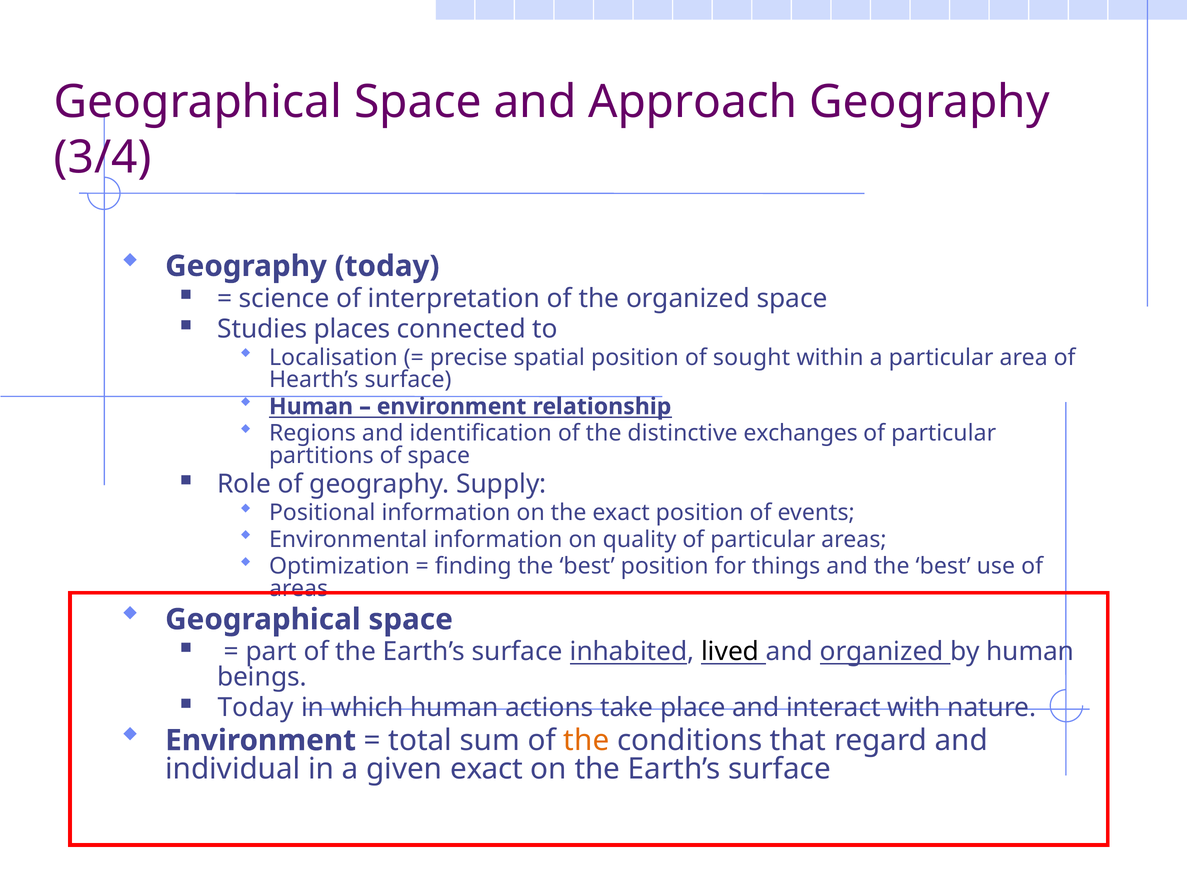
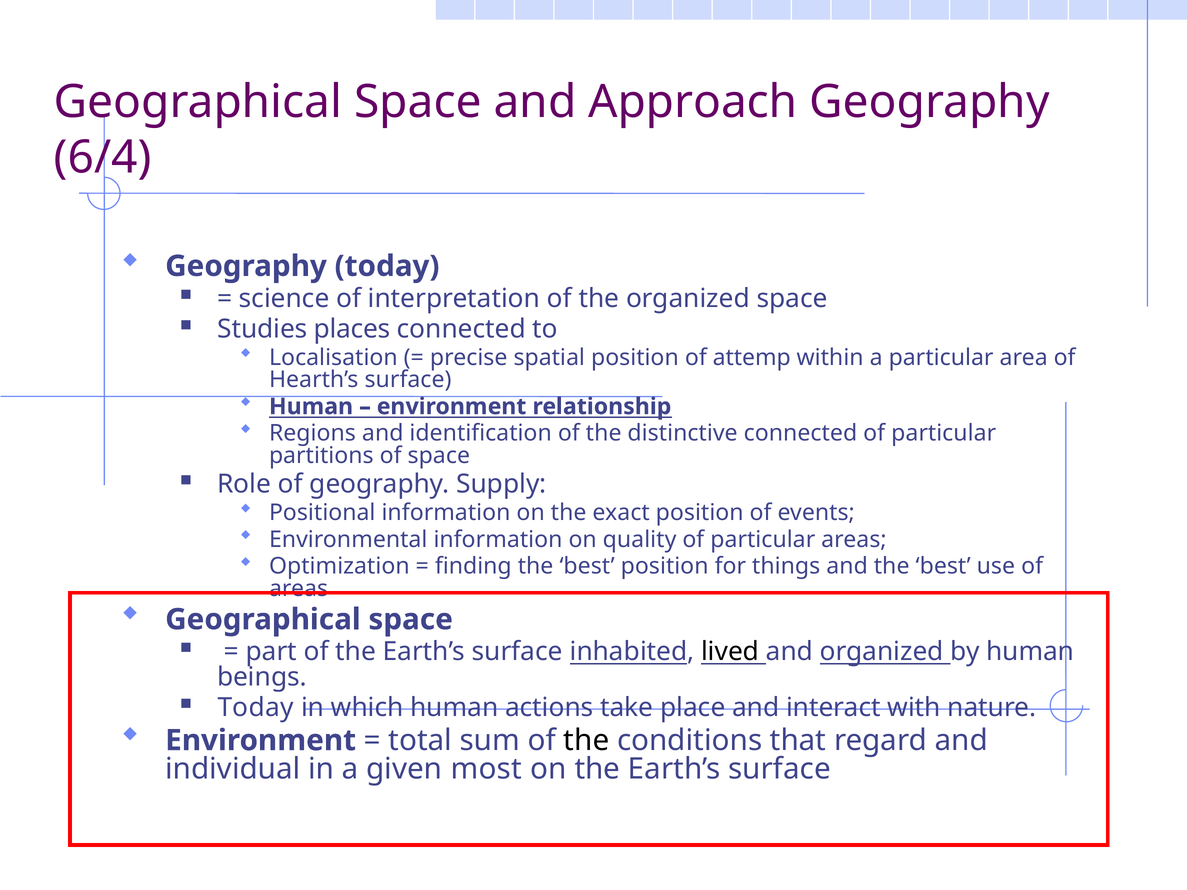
3/4: 3/4 -> 6/4 (103, 157)
sought: sought -> attemp (752, 358)
distinctive exchanges: exchanges -> connected (800, 433)
the colour: orange -> black (586, 741)
given exact: exact -> most (486, 769)
